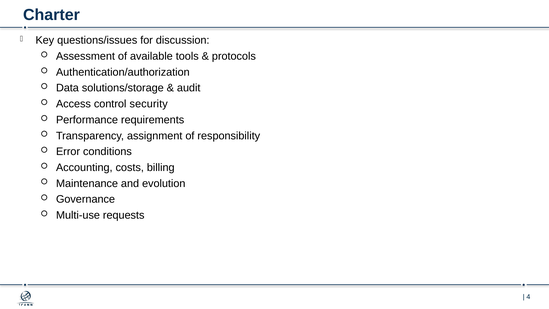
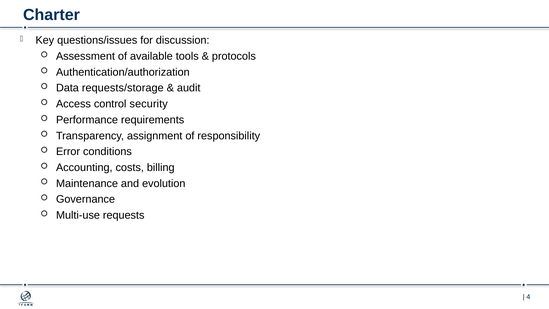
solutions/storage: solutions/storage -> requests/storage (123, 88)
